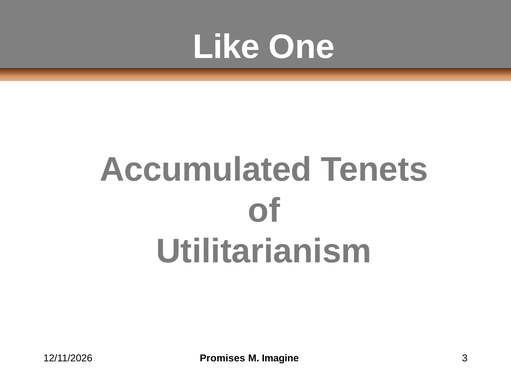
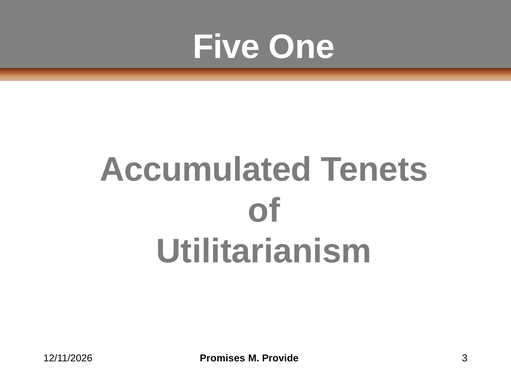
Like: Like -> Five (226, 47)
Imagine: Imagine -> Provide (280, 358)
